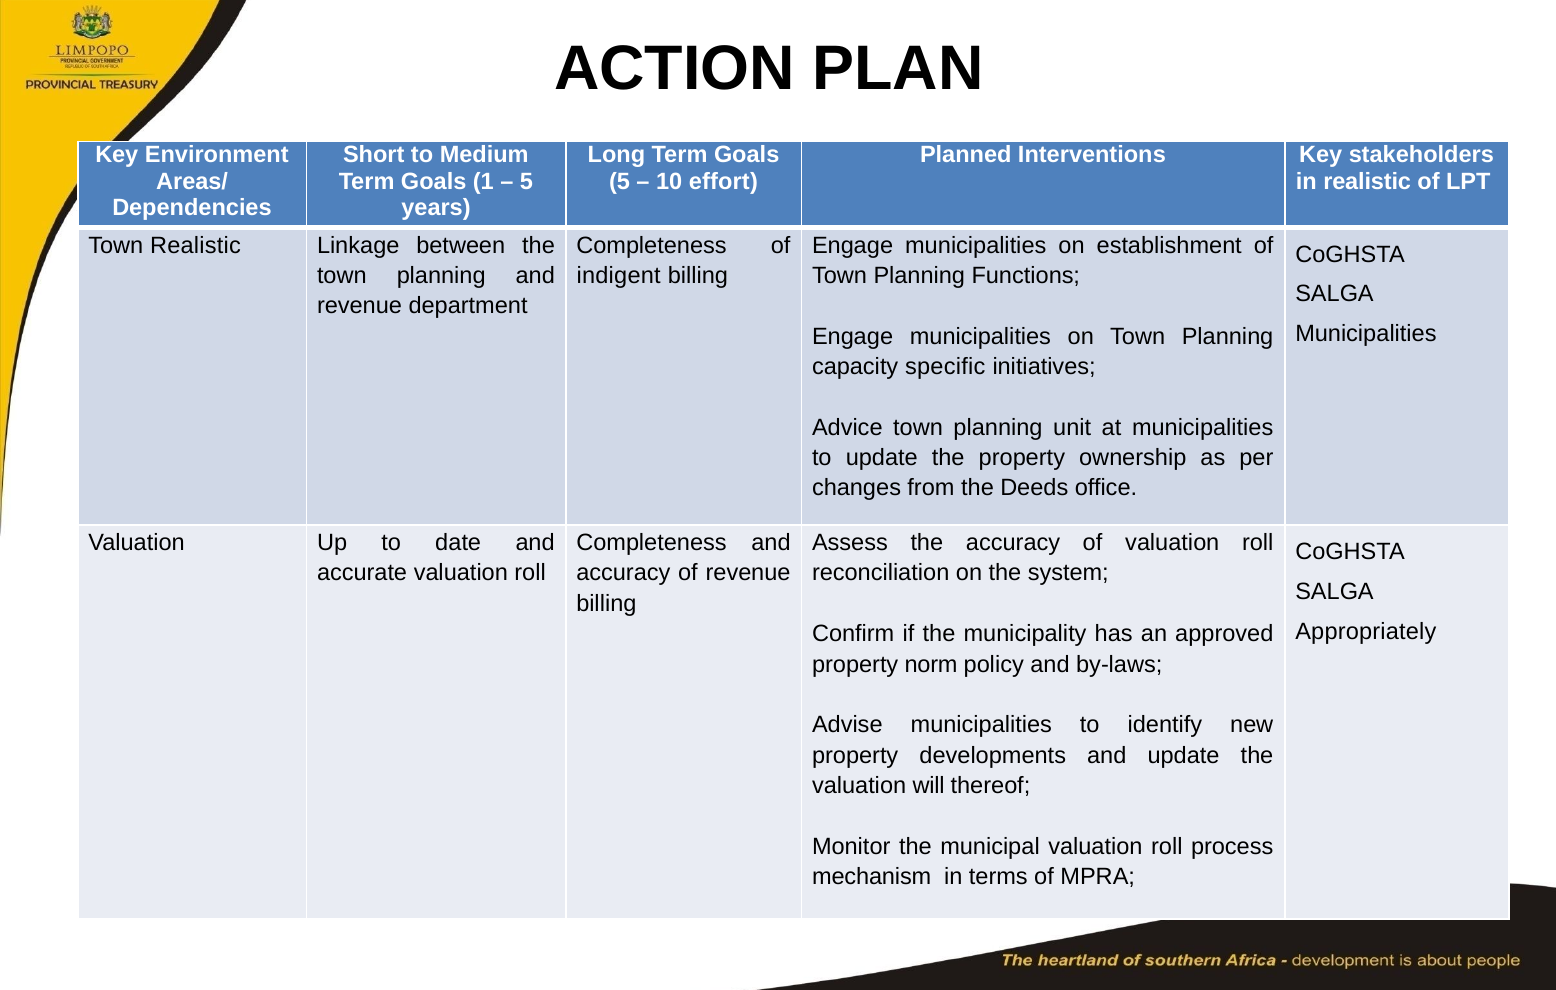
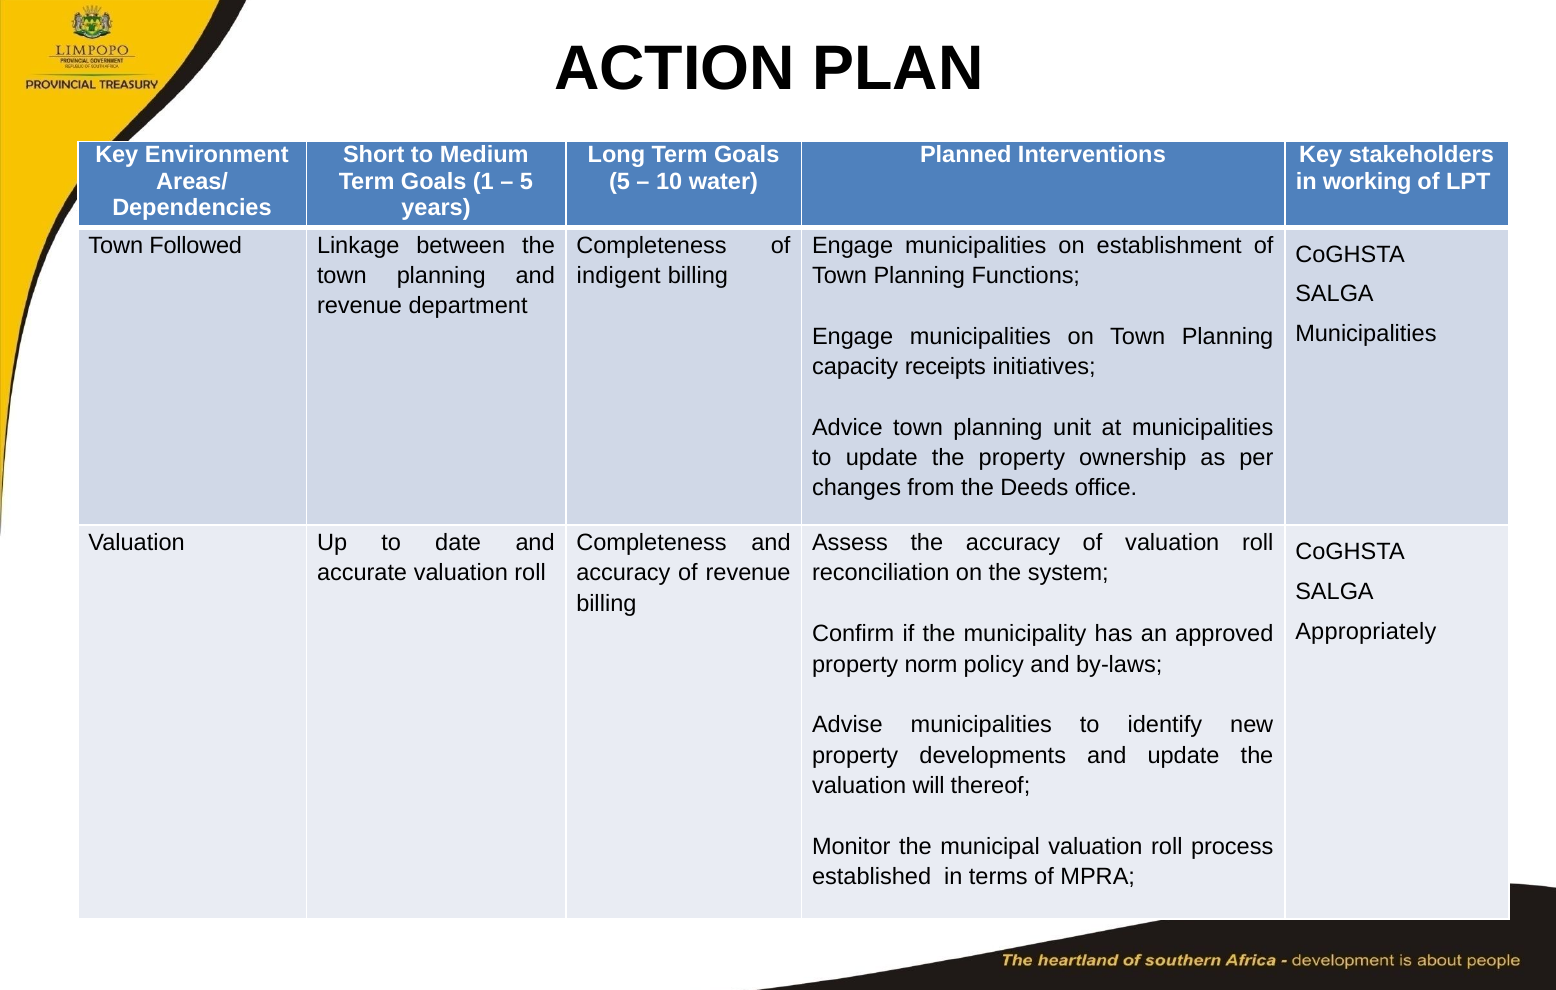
effort: effort -> water (723, 182)
in realistic: realistic -> working (1367, 182)
Town Realistic: Realistic -> Followed (196, 245)
specific: specific -> receipts (945, 367)
mechanism: mechanism -> established (872, 877)
